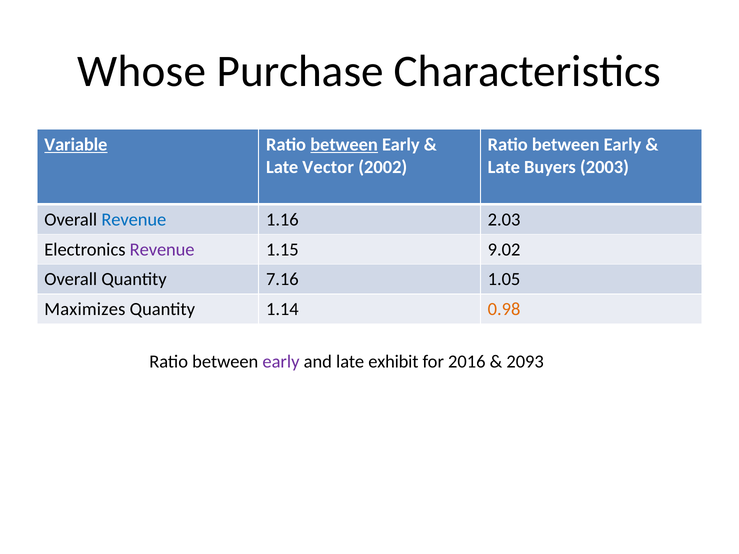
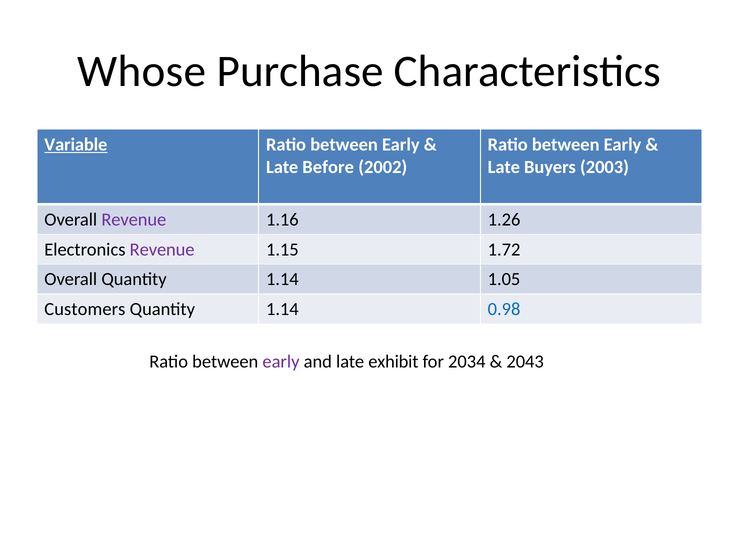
between underline: present -> none (344, 145)
Vector: Vector -> Before (328, 167)
Revenue colour: blue -> purple (134, 220)
2.03: 2.03 -> 1.26 (504, 220)
9.02: 9.02 -> 1.72 (504, 250)
Overall Quantity 7.16: 7.16 -> 1.14 (282, 280)
Maximizes: Maximizes -> Customers (85, 309)
0.98 colour: orange -> blue (504, 309)
2016: 2016 -> 2034 (467, 362)
2093: 2093 -> 2043 (525, 362)
